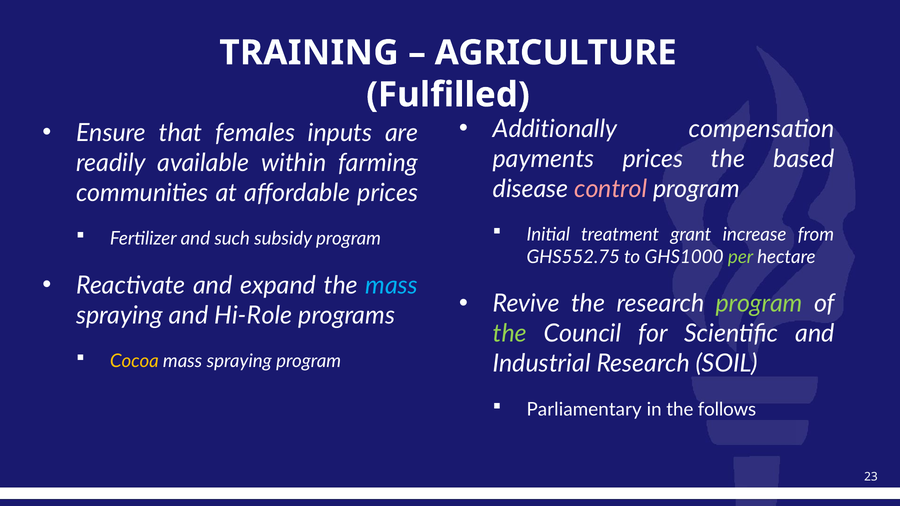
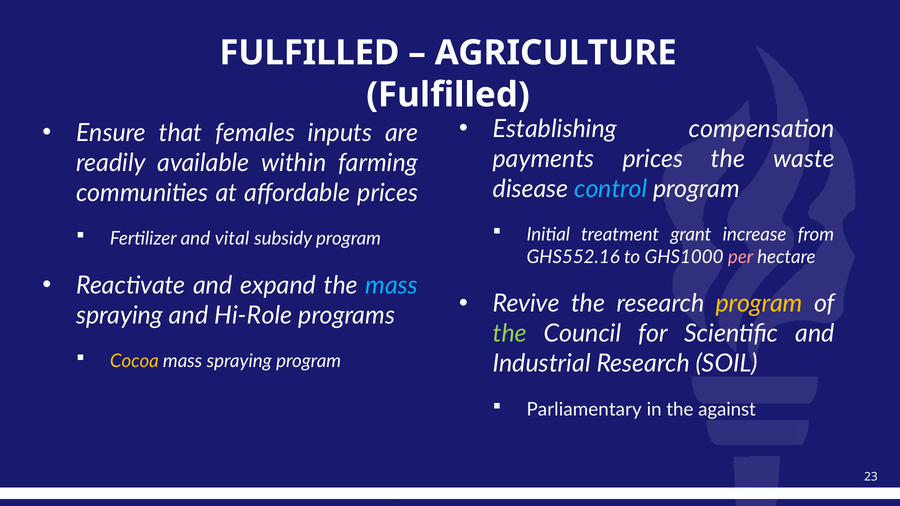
TRAINING: TRAINING -> FULFILLED (309, 53)
Additionally: Additionally -> Establishing (555, 129)
based: based -> waste (804, 159)
control colour: pink -> light blue (611, 189)
such: such -> vital (232, 239)
GHS552.75: GHS552.75 -> GHS552.16 (573, 257)
per colour: light green -> pink (741, 257)
program colour: light green -> yellow (759, 304)
follows: follows -> against (727, 410)
